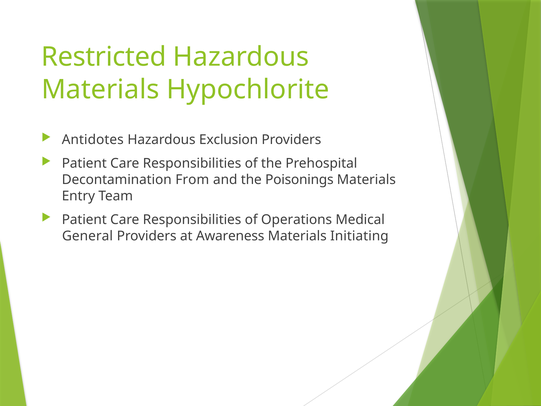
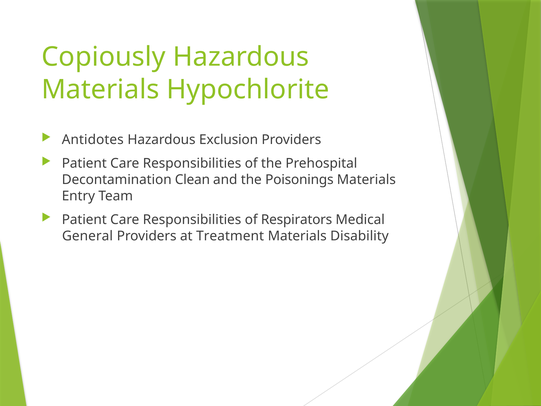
Restricted: Restricted -> Copiously (104, 57)
From: From -> Clean (192, 180)
Operations: Operations -> Respirators (297, 220)
Awareness: Awareness -> Treatment (230, 236)
Initiating: Initiating -> Disability (359, 236)
